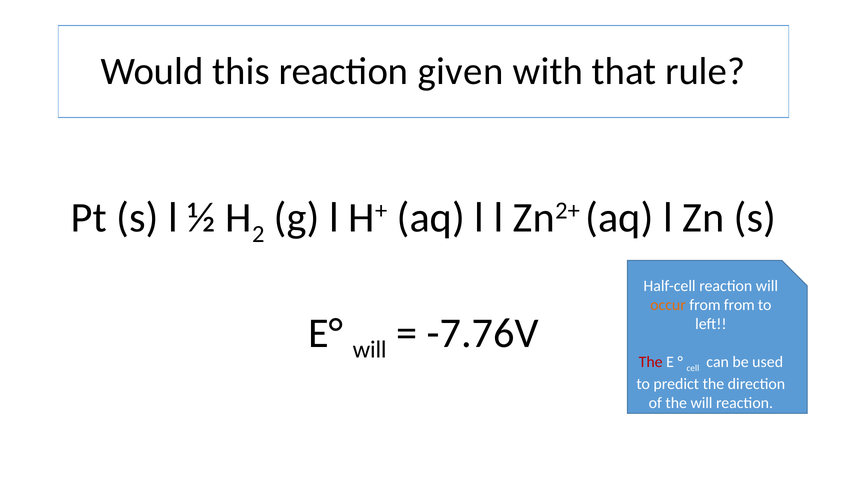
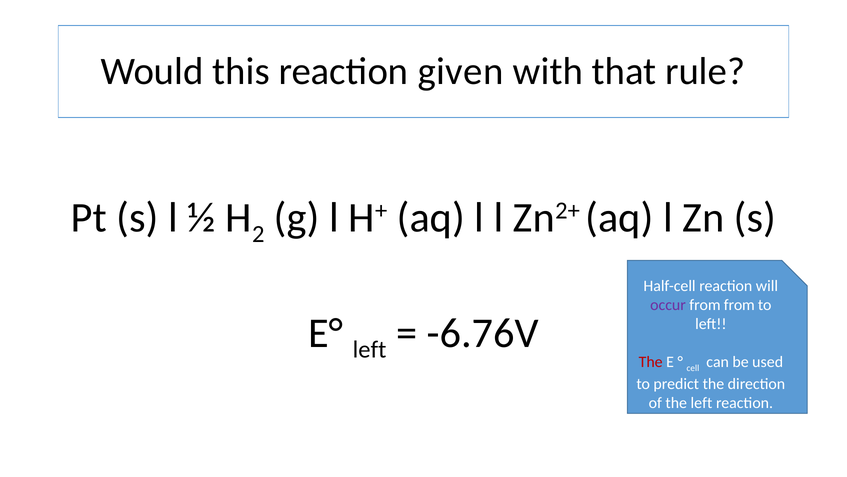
occur colour: orange -> purple (668, 305)
E° will: will -> left (370, 349)
-7.76V: -7.76V -> -6.76V (483, 333)
the will: will -> left (701, 402)
